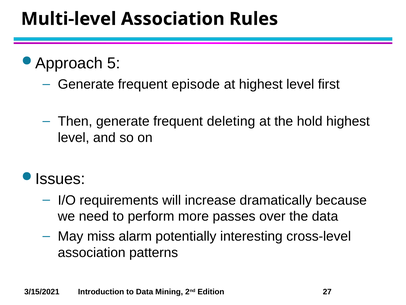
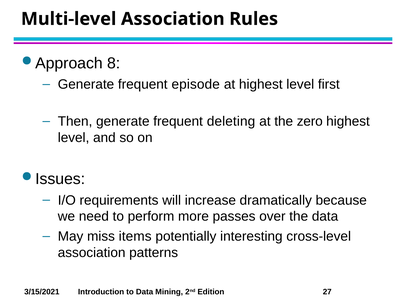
5: 5 -> 8 (114, 63)
hold: hold -> zero (310, 121)
alarm: alarm -> items (135, 236)
